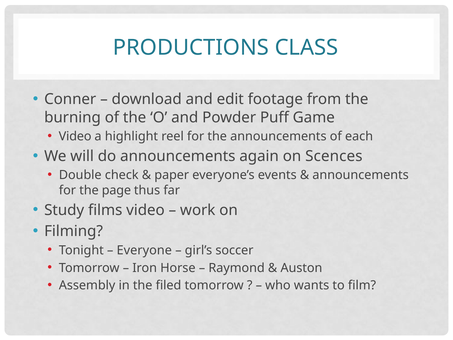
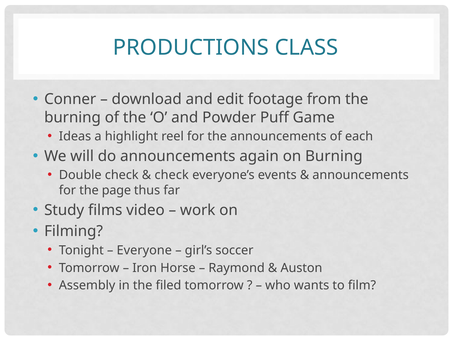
Video: Video -> Ideas (75, 136)
on Scences: Scences -> Burning (334, 156)
paper: paper -> check (172, 175)
